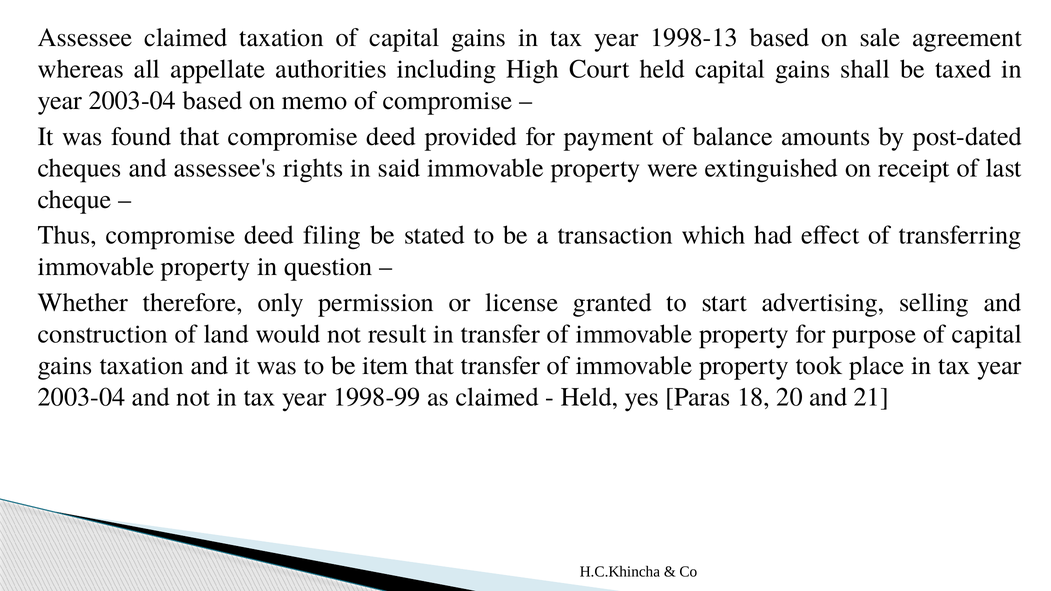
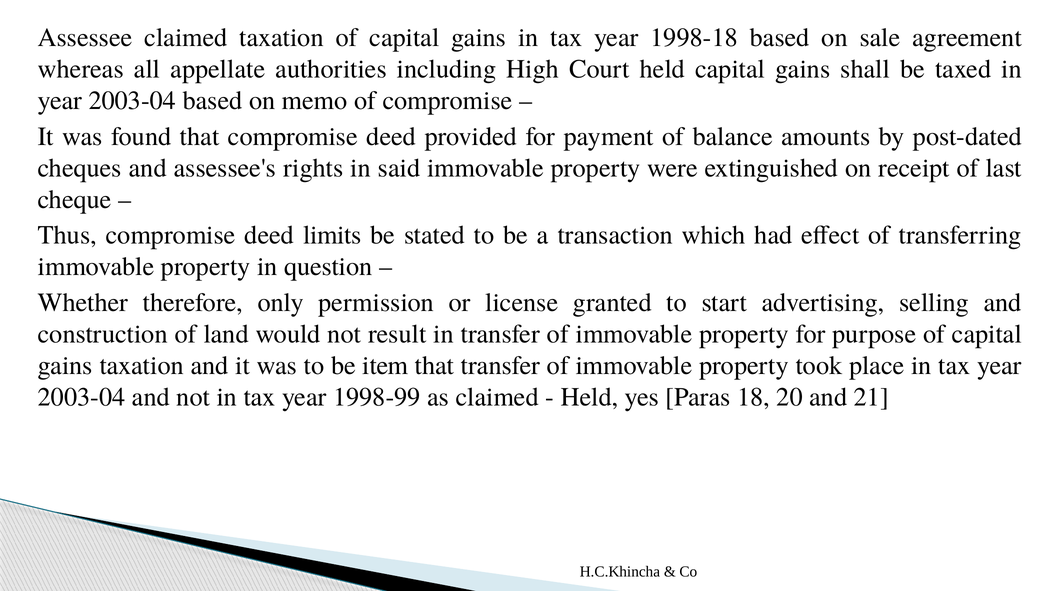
1998-13: 1998-13 -> 1998-18 (694, 37)
filing: filing -> limits (332, 235)
